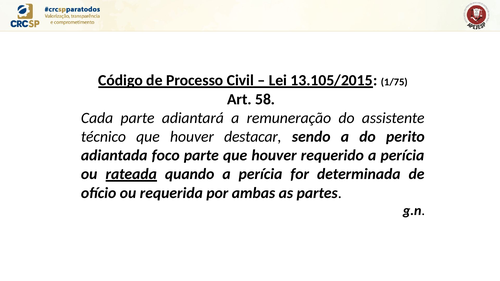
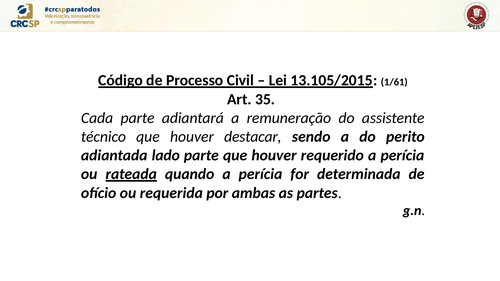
1/75: 1/75 -> 1/61 (394, 82)
58: 58 -> 35 (265, 99)
foco: foco -> lado (166, 156)
